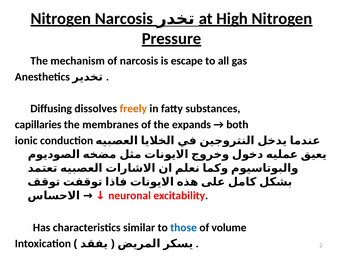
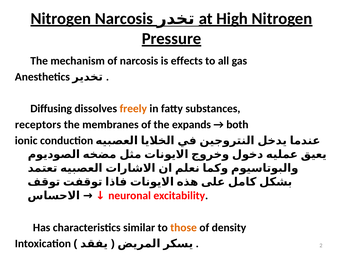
escape: escape -> effects (187, 61)
capillaries: capillaries -> receptors (38, 125)
those colour: blue -> orange (184, 228)
volume: volume -> density (229, 228)
